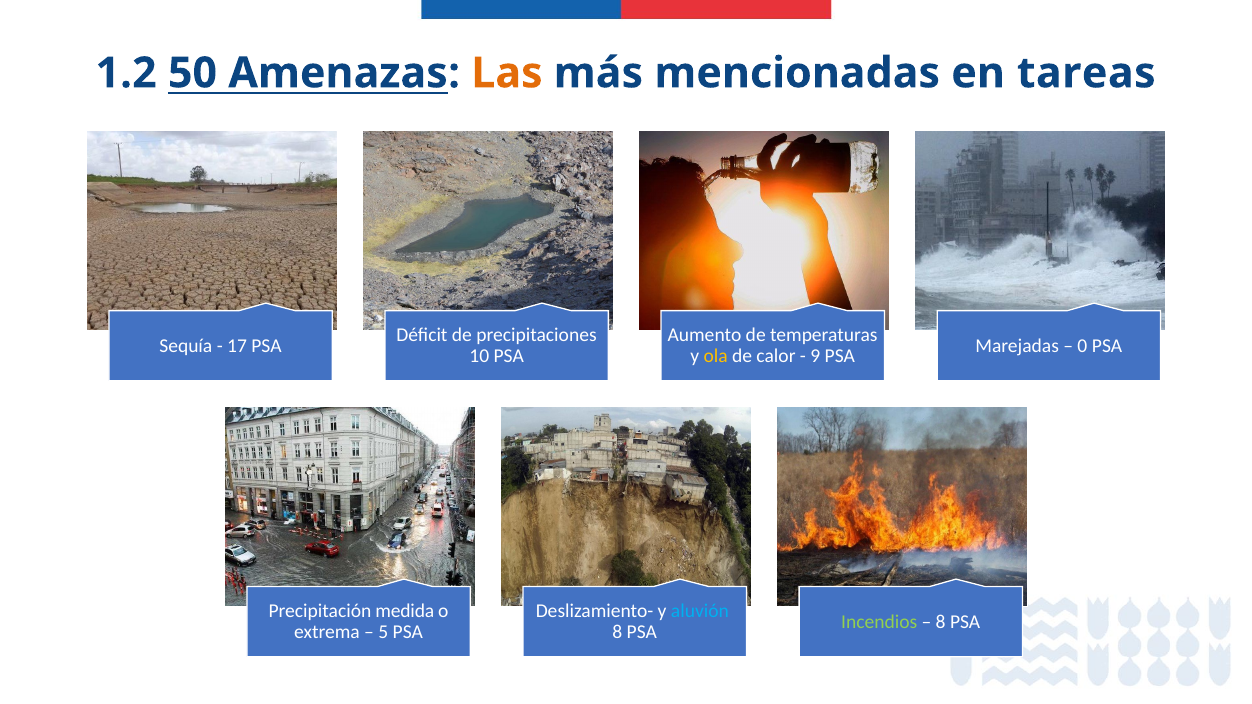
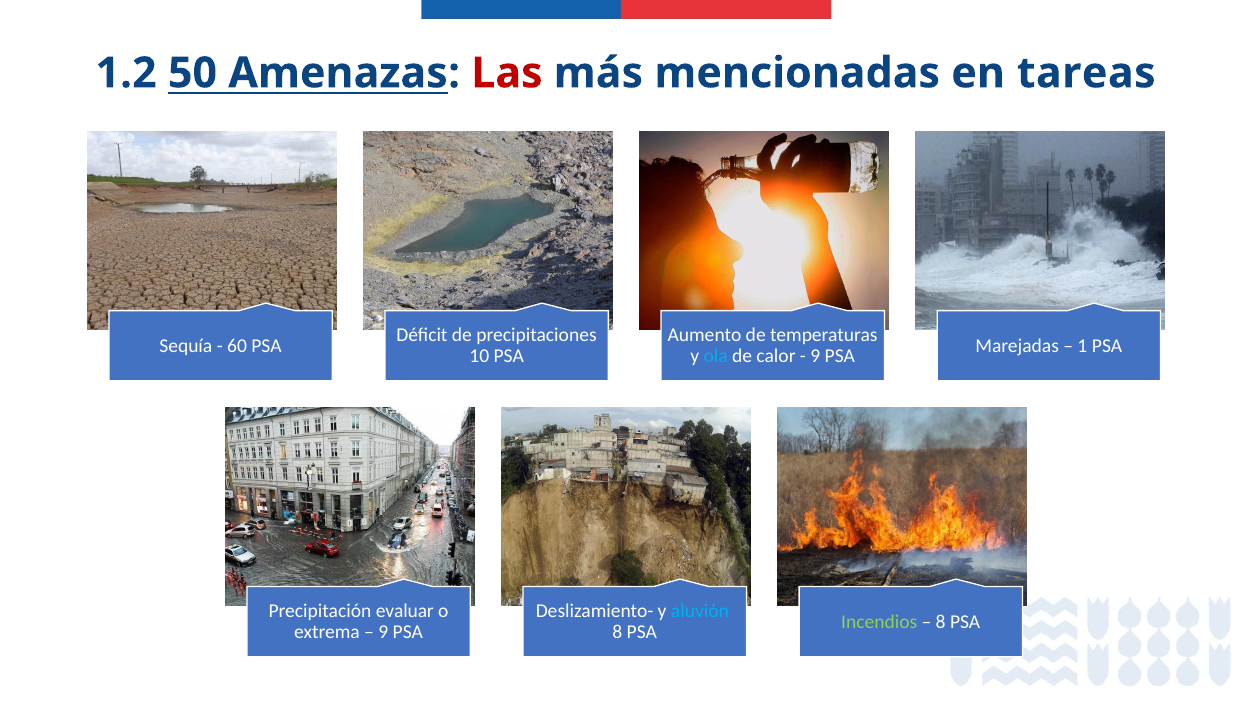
Las colour: orange -> red (507, 73)
17: 17 -> 60 (237, 346)
0: 0 -> 1 (1082, 346)
ola colour: yellow -> light blue (716, 356)
medida: medida -> evaluar (405, 611)
5: 5 -> 9 (383, 632)
